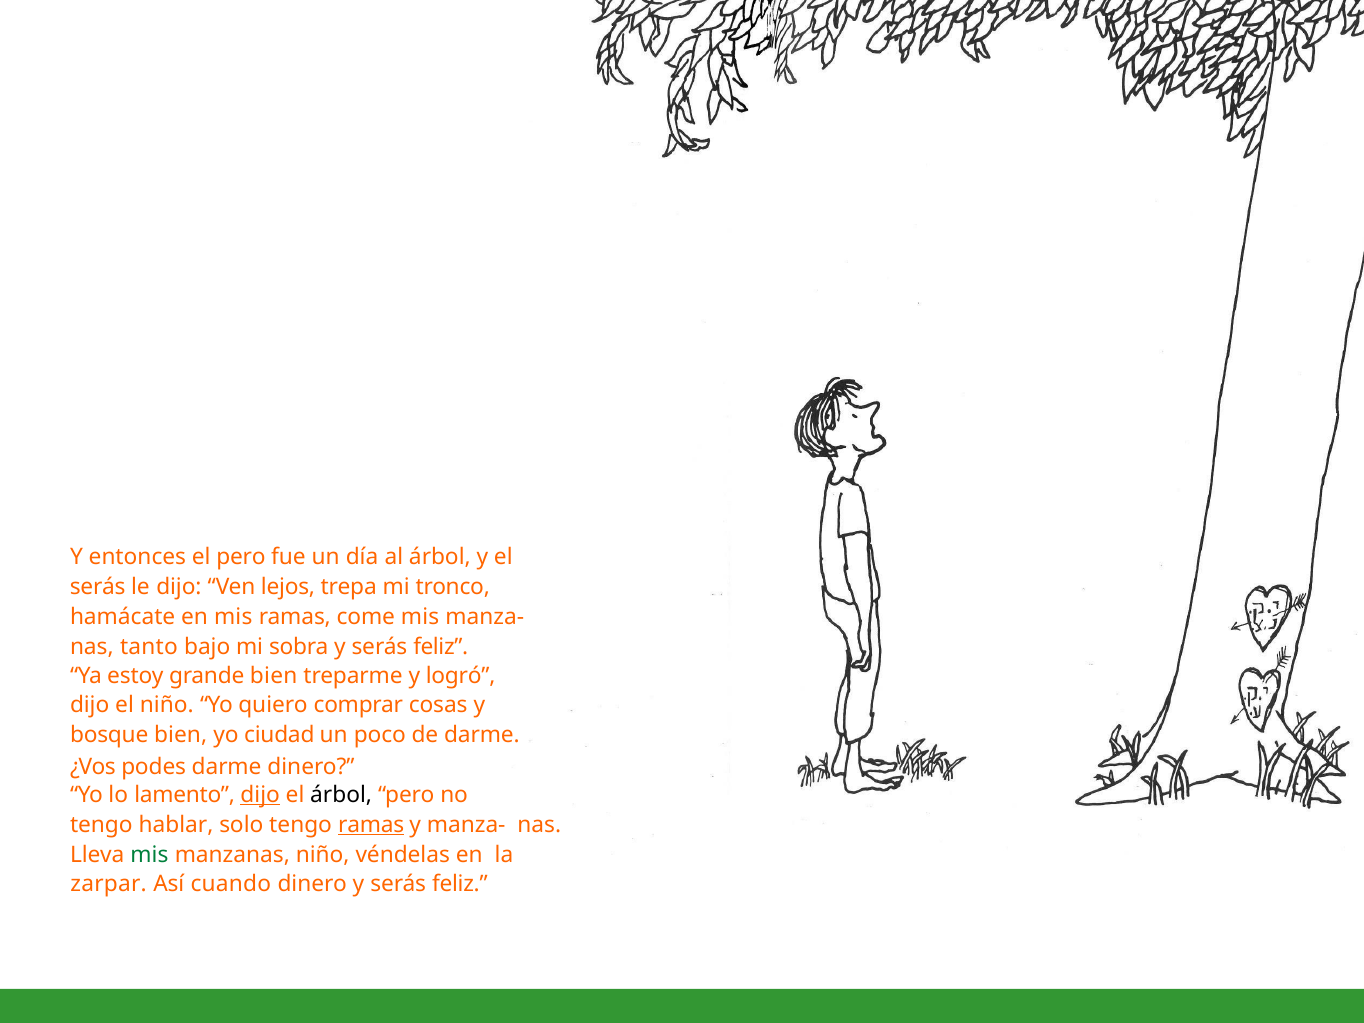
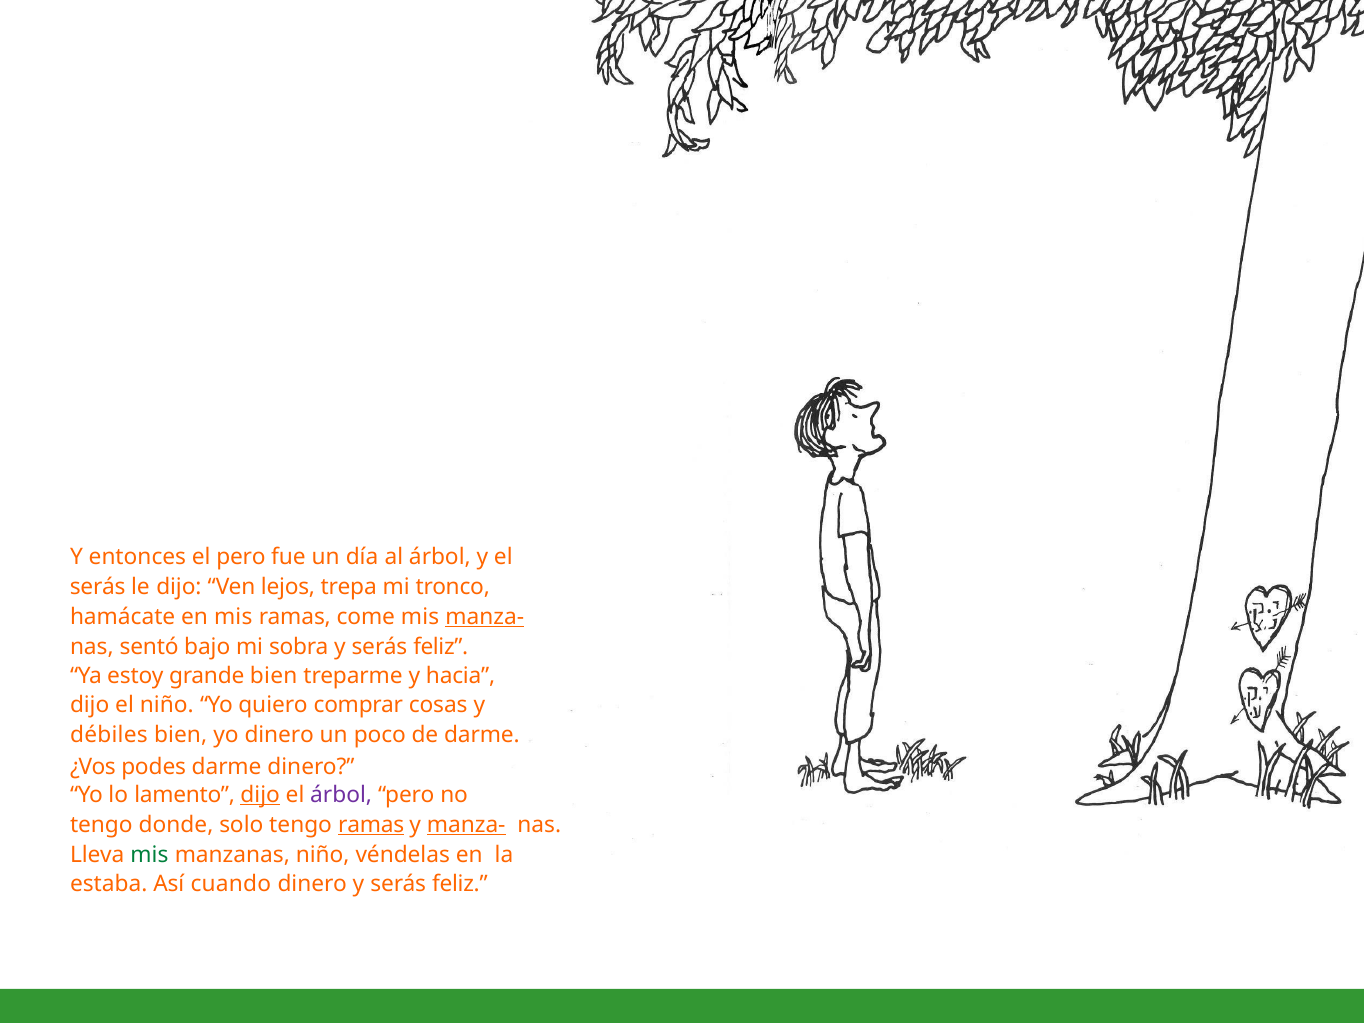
manza- underline: none -> present (485, 617)
tanto: tanto -> sentó (149, 647)
logró: logró -> hacia (461, 676)
bosque: bosque -> débiles (109, 735)
yo ciudad: ciudad -> dinero (279, 735)
árbol colour: black -> purple (341, 795)
hablar: hablar -> donde (176, 825)
manza- underline: none -> present (466, 825)
zarpar: zarpar -> estaba (109, 884)
